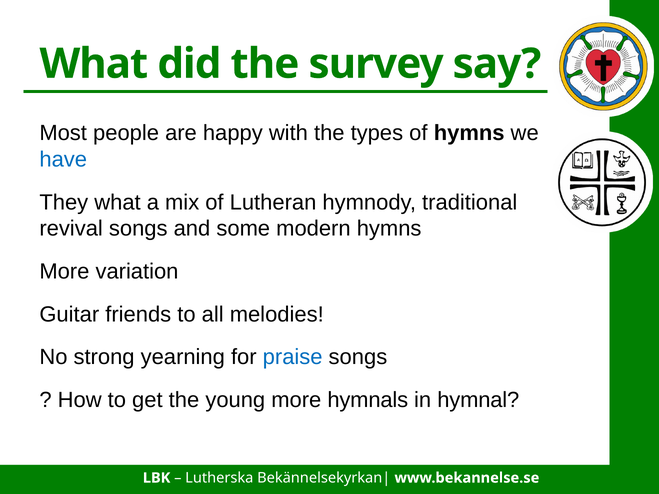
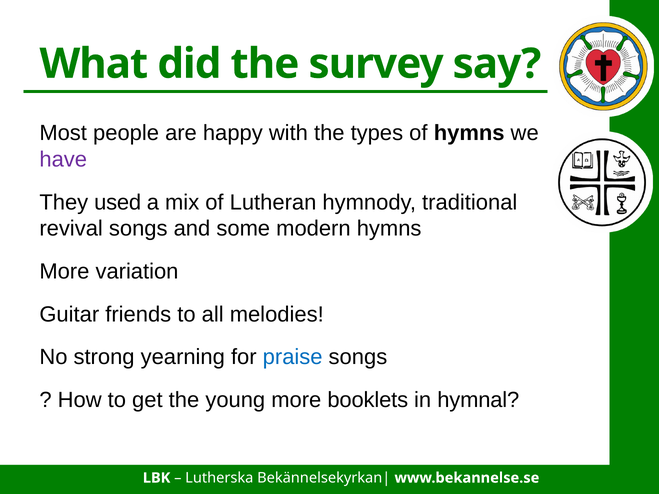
have colour: blue -> purple (63, 160)
They what: what -> used (118, 202)
hymnals: hymnals -> booklets (368, 400)
